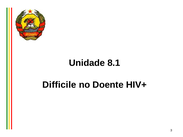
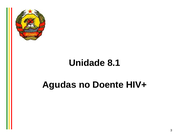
Difficile: Difficile -> Agudas (59, 85)
